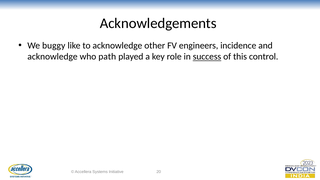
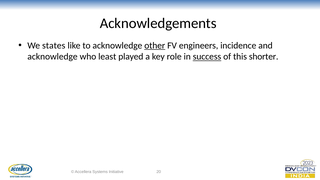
buggy: buggy -> states (54, 45)
other underline: none -> present (155, 45)
path: path -> least (107, 57)
control: control -> shorter (264, 57)
